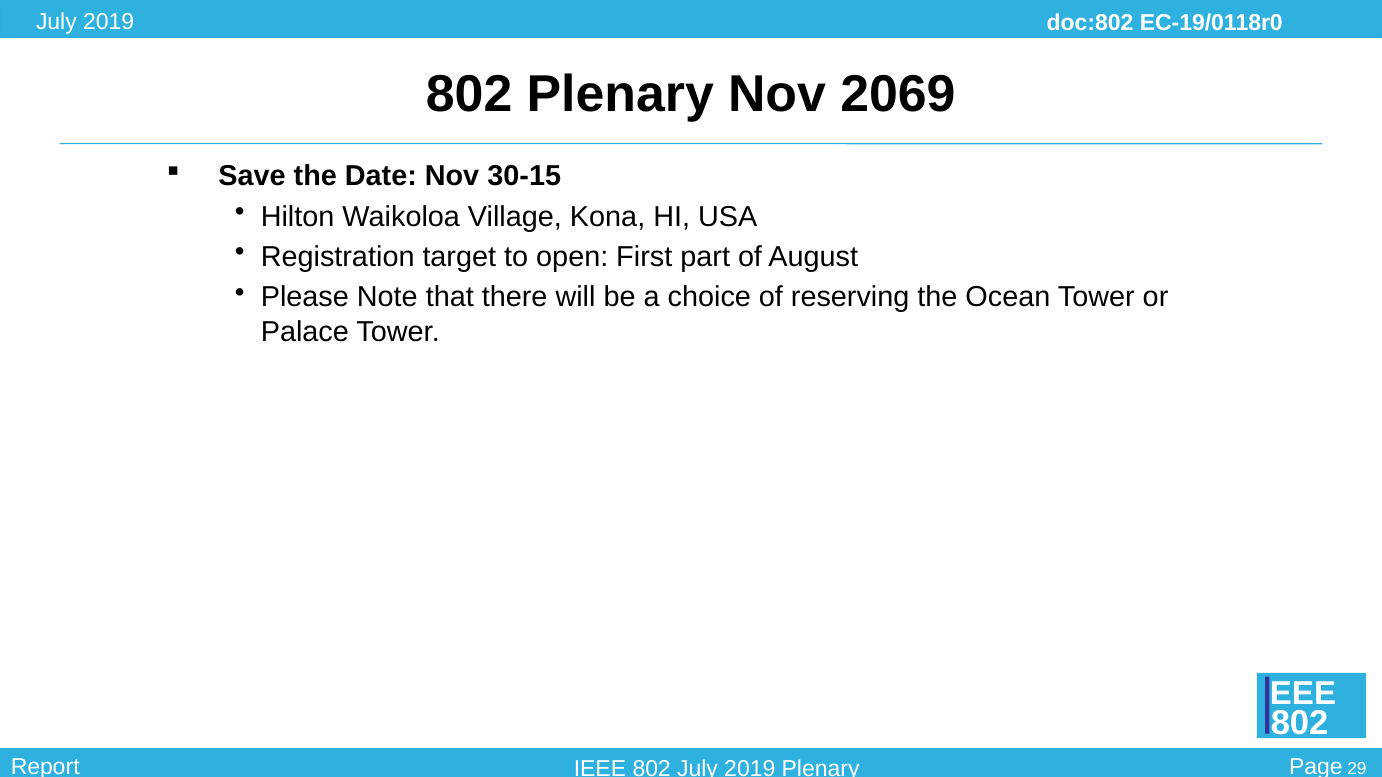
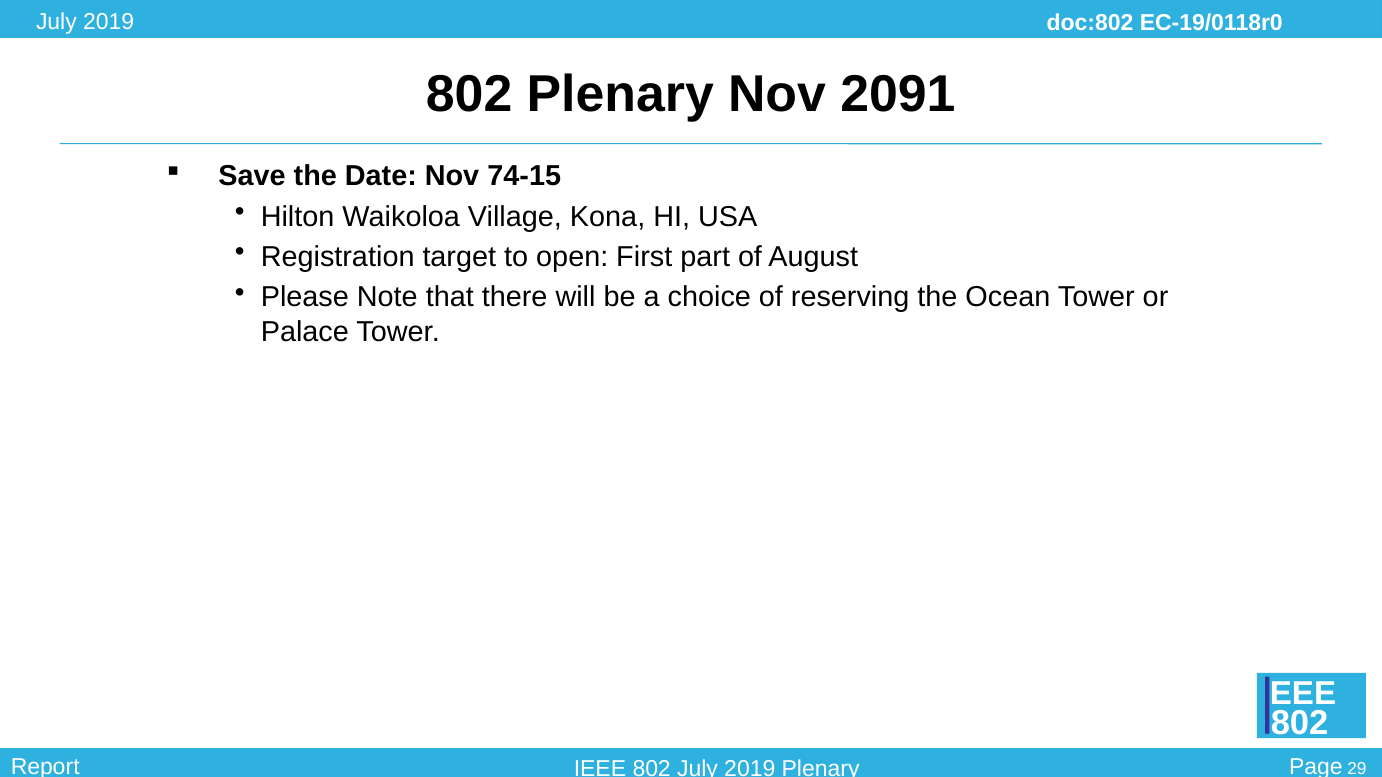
2069: 2069 -> 2091 (898, 94)
30-15: 30-15 -> 74-15 (524, 177)
